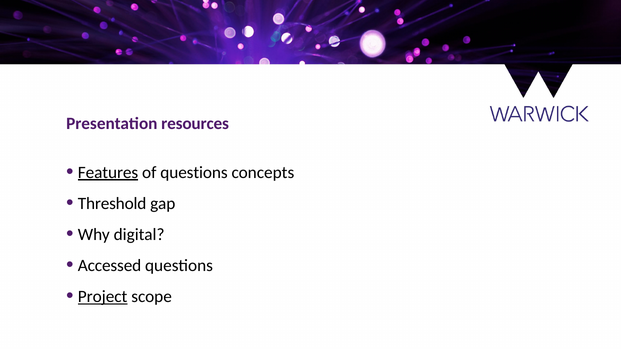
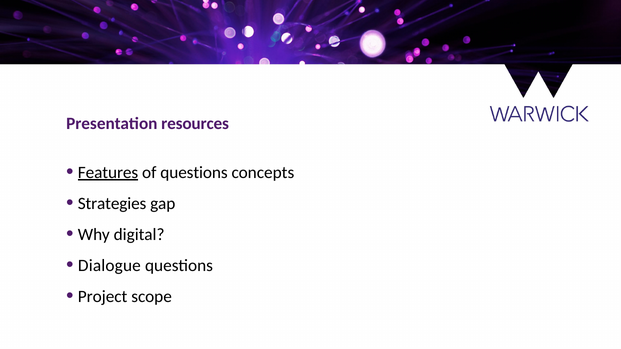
Threshold: Threshold -> Strategies (112, 204)
Accessed: Accessed -> Dialogue (109, 266)
Project underline: present -> none (103, 297)
